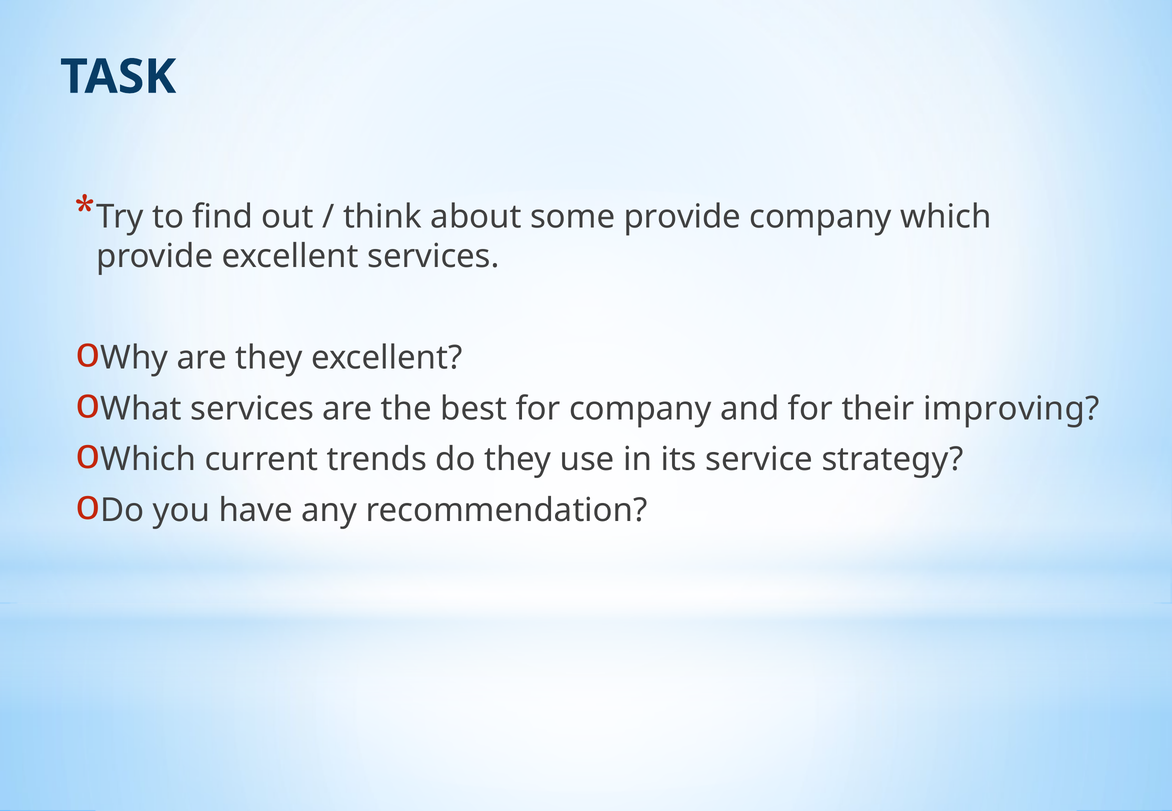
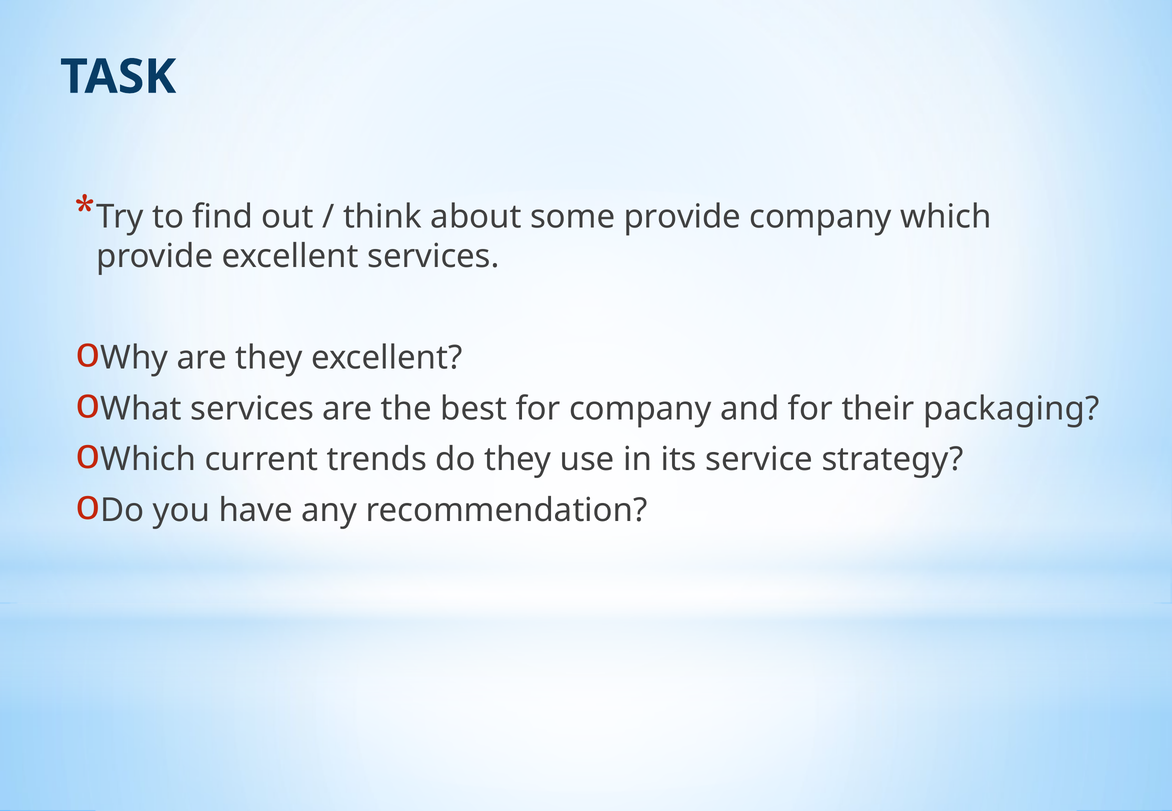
improving: improving -> packaging (1011, 409)
